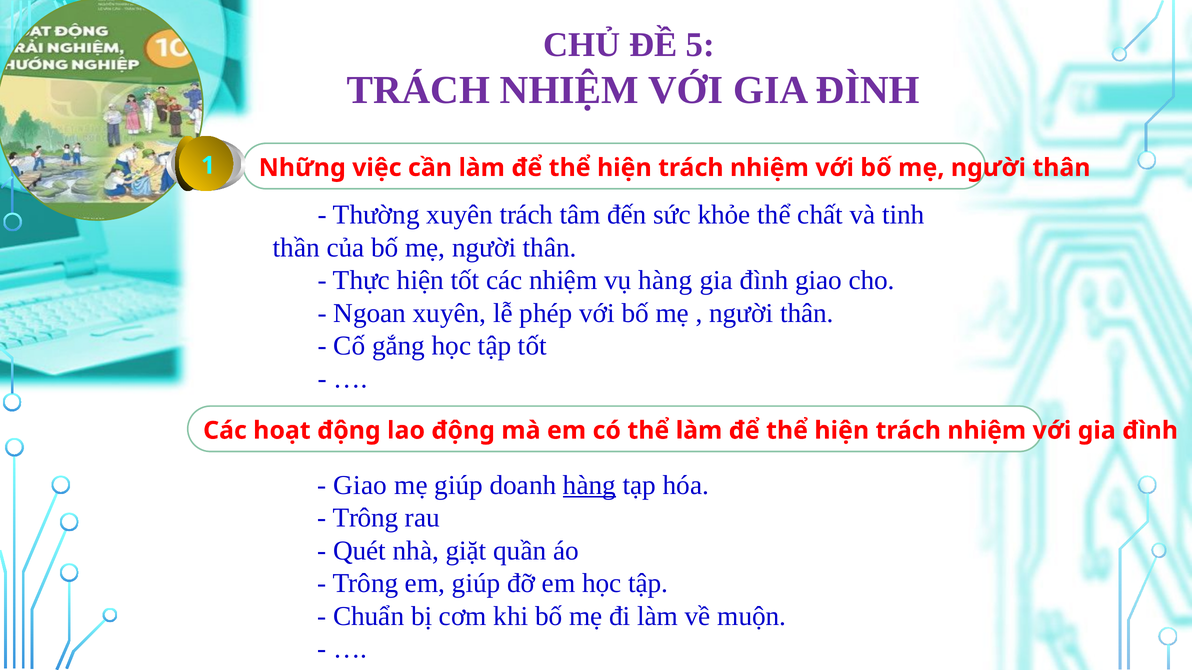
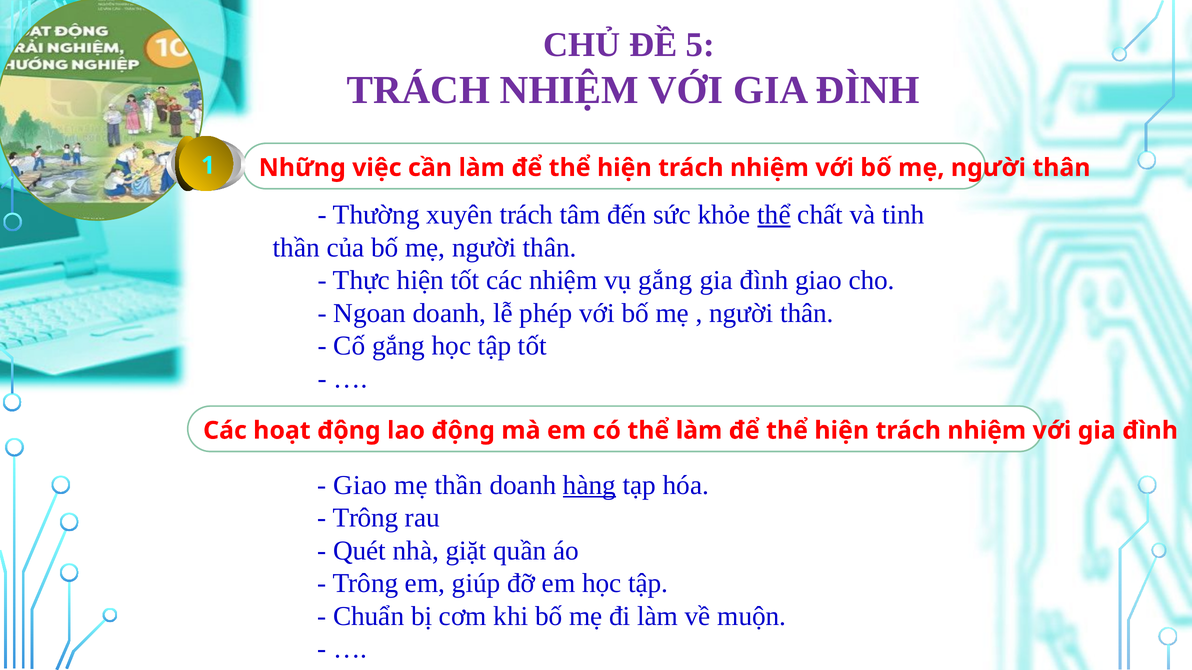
thể underline: none -> present (774, 215)
vụ hàng: hàng -> gắng (665, 280)
Ngoan xuyên: xuyên -> doanh (450, 313)
mẹ giúp: giúp -> thần (458, 486)
